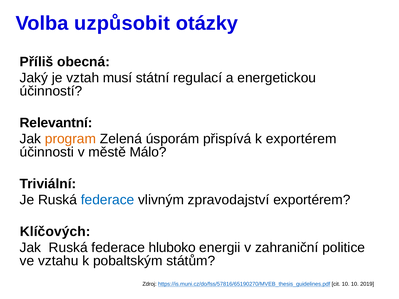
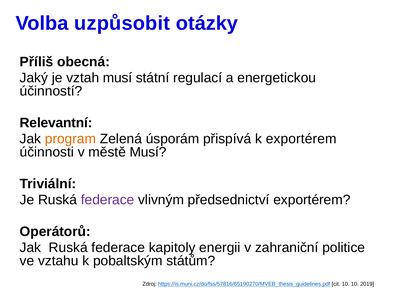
městě Málo: Málo -> Musí (148, 152)
federace colour: blue -> purple (108, 200)
zpravodajství: zpravodajství -> předsednictví (229, 200)
Klíčových: Klíčových -> Operátorů (55, 232)
hluboko: hluboko -> kapitoly (172, 248)
